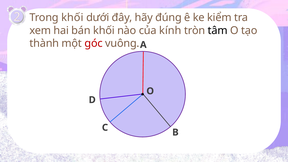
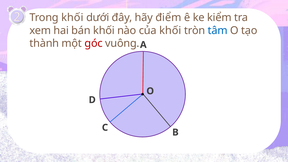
đúng: đúng -> điểm (168, 17)
của kính: kính -> khối (170, 30)
tâm colour: black -> blue (218, 30)
